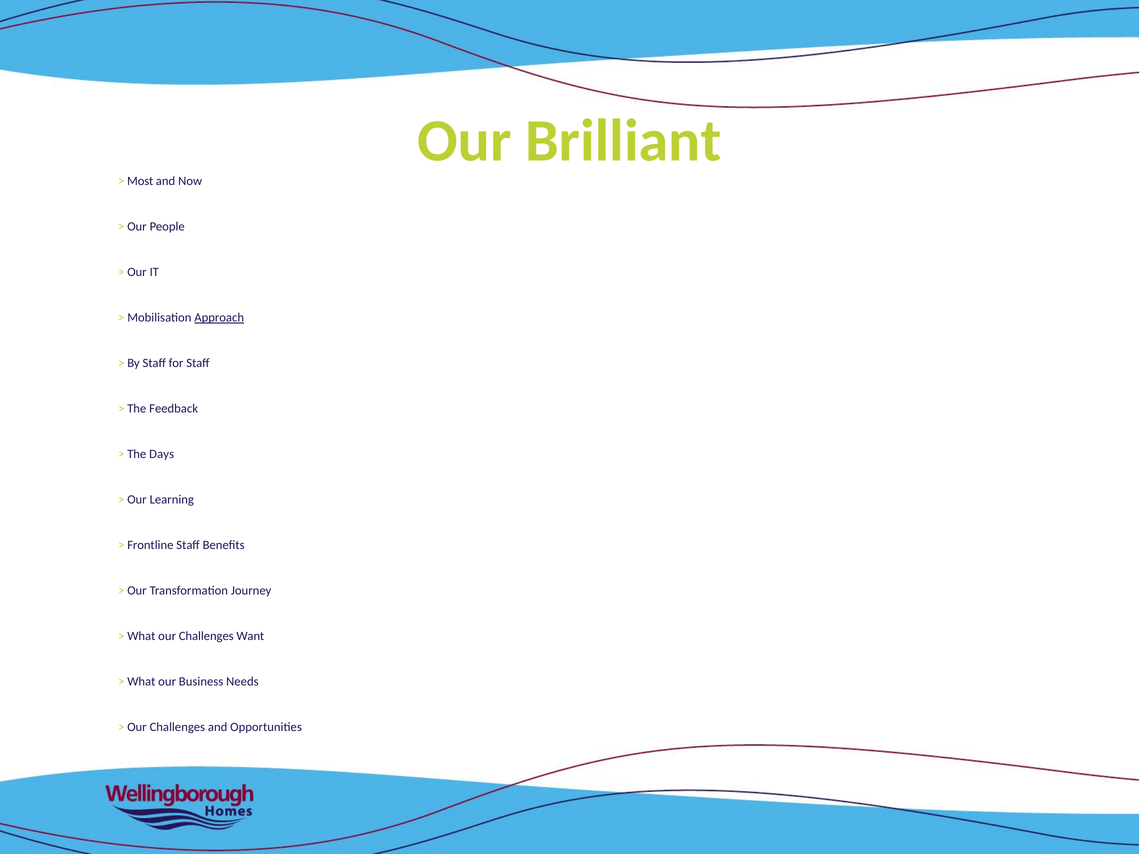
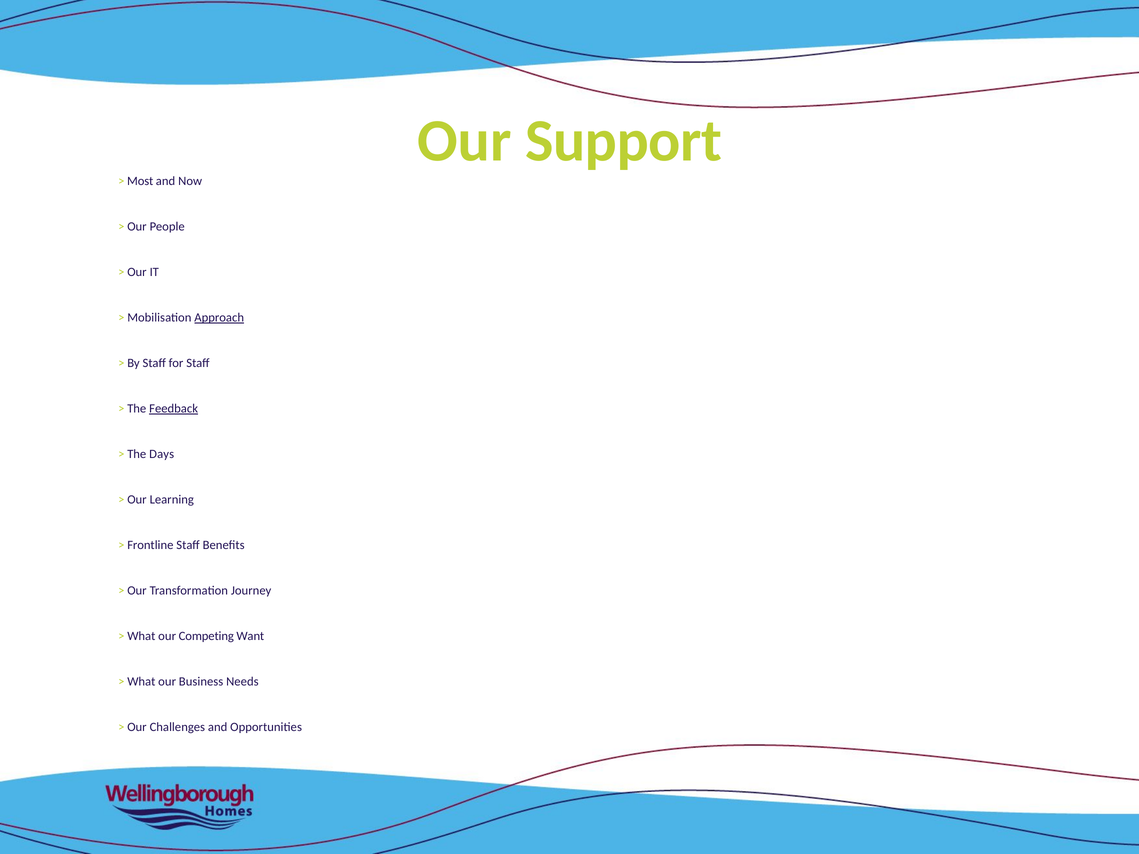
Brilliant: Brilliant -> Support (624, 141)
Feedback underline: none -> present (174, 409)
What our Challenges: Challenges -> Competing (206, 636)
